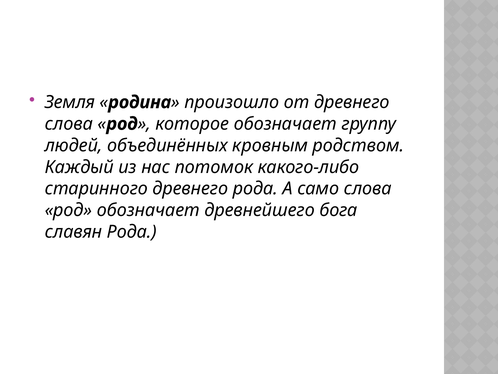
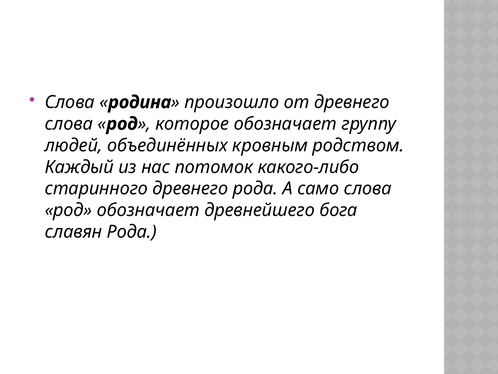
Земля: Земля -> Слова (70, 102)
